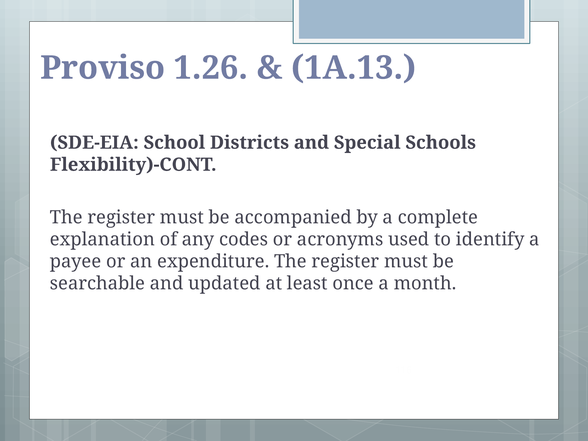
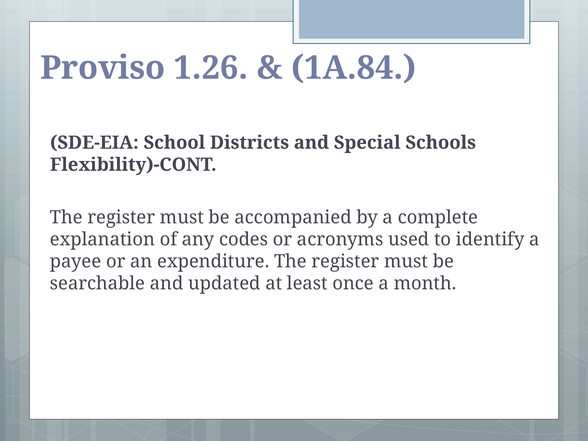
1A.13: 1A.13 -> 1A.84 (354, 68)
